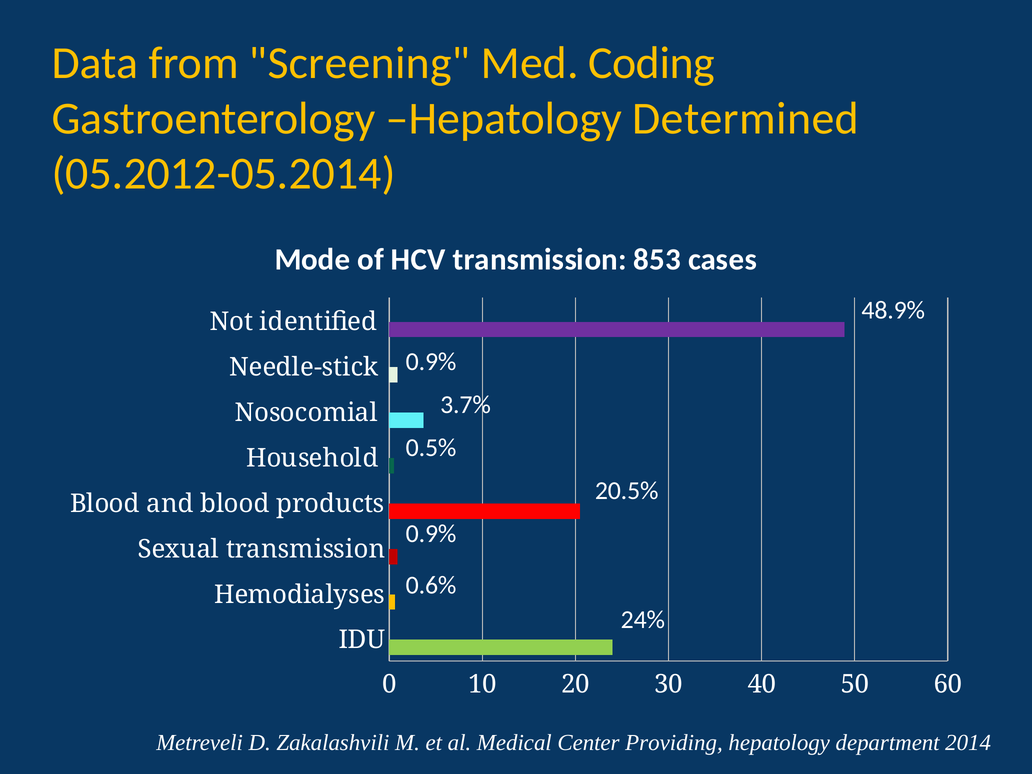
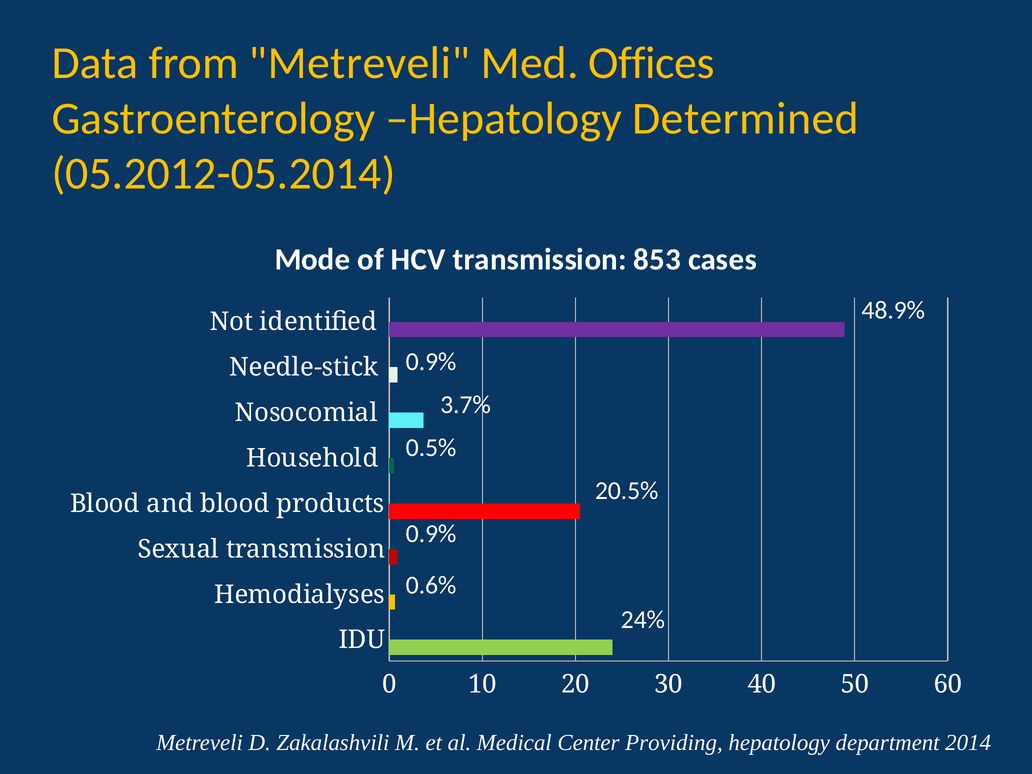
from Screening: Screening -> Metreveli (360, 63)
Coding: Coding -> Offices (652, 63)
